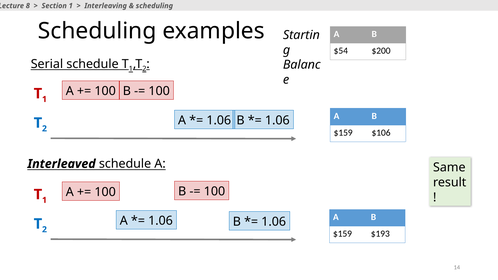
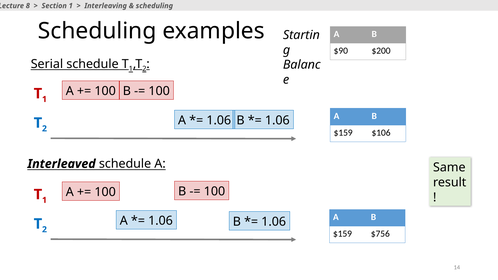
$54: $54 -> $90 (341, 51)
$193: $193 -> $756 (380, 234)
